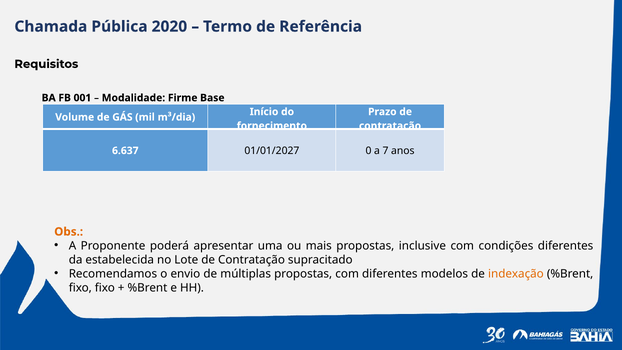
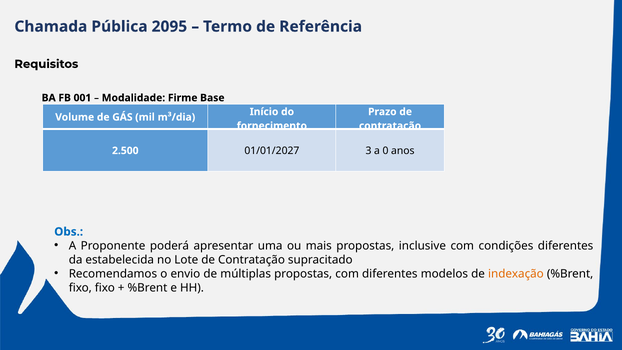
2020: 2020 -> 2095 (169, 27)
6.637: 6.637 -> 2.500 (125, 151)
0: 0 -> 3 (368, 151)
7: 7 -> 0 (385, 151)
Obs colour: orange -> blue (69, 232)
